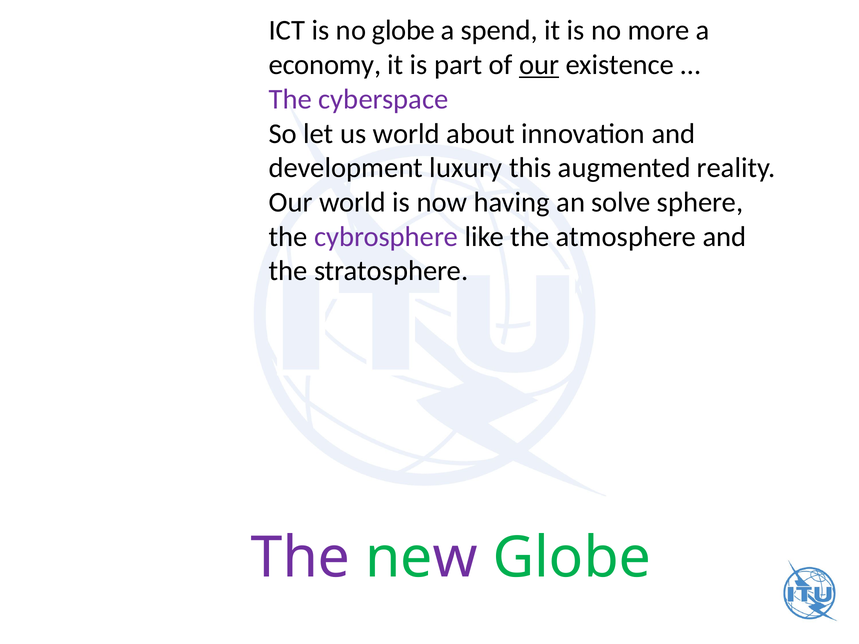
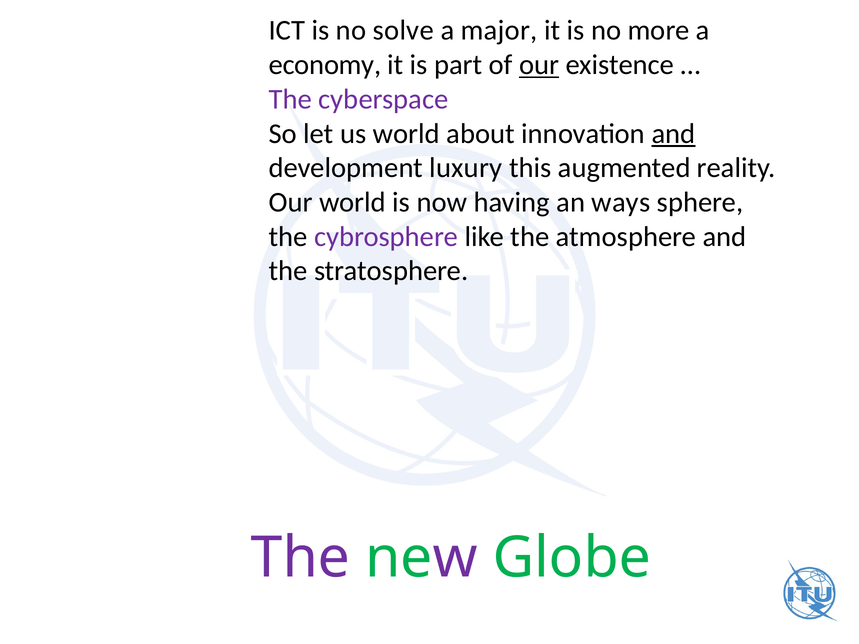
no globe: globe -> solve (403, 31)
spend: spend -> major (499, 31)
and underline: none -> present (673, 134)
solve: solve -> ways (621, 202)
